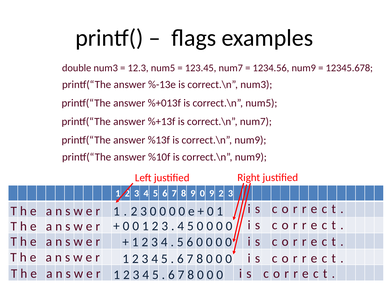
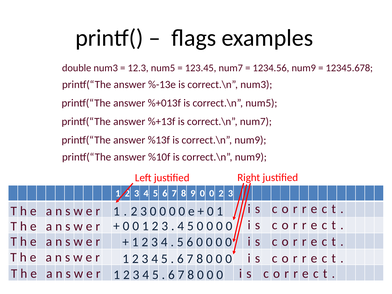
0 9: 9 -> 0 (212, 193)
